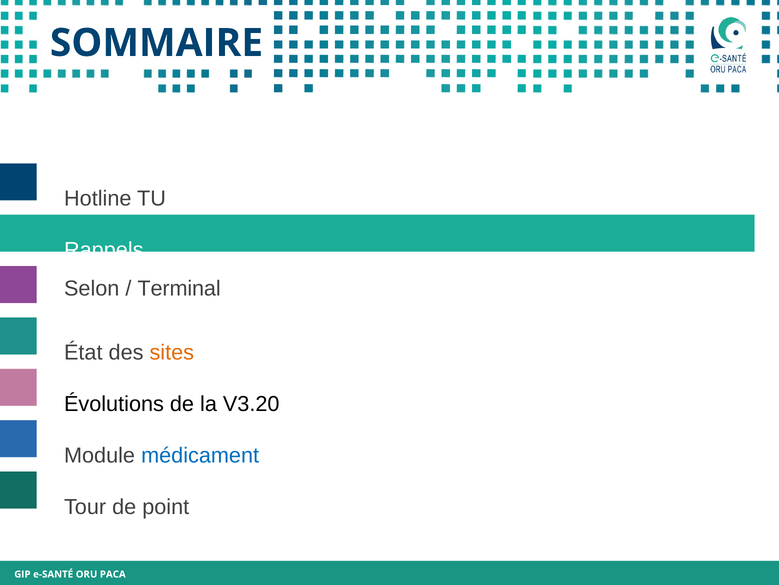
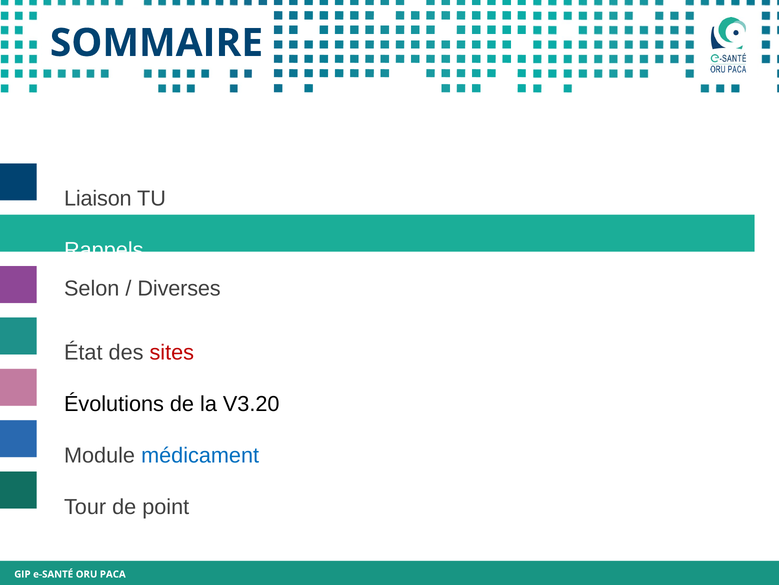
Hotline: Hotline -> Liaison (98, 198)
Terminal: Terminal -> Diverses (179, 288)
sites colour: orange -> red (172, 352)
